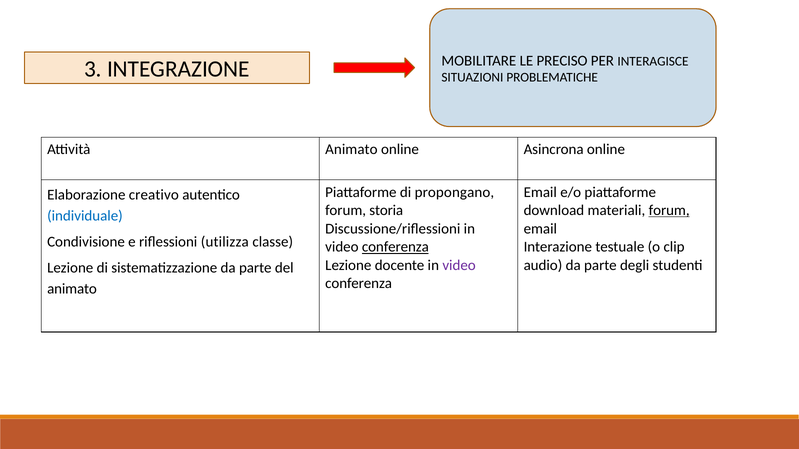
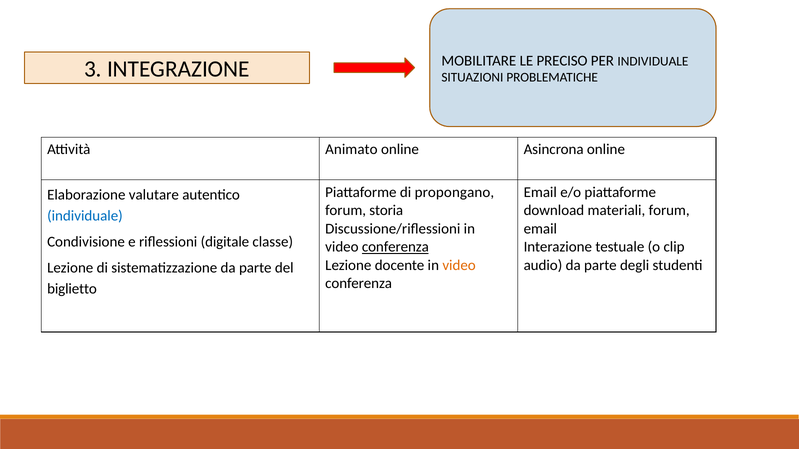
PER INTERAGISCE: INTERAGISCE -> INDIVIDUALE (653, 61)
creativo: creativo -> valutare (154, 195)
forum underline: present -> none (669, 211)
utilizza: utilizza -> digitale (225, 242)
video colour: purple -> orange (459, 265)
animato: animato -> biglietto (72, 289)
